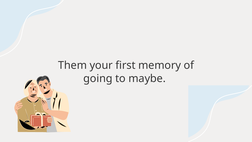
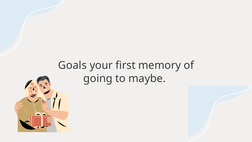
Them: Them -> Goals (72, 65)
